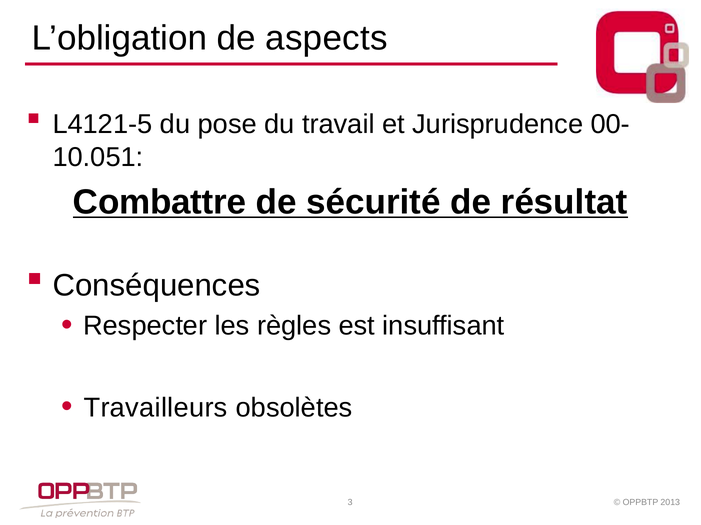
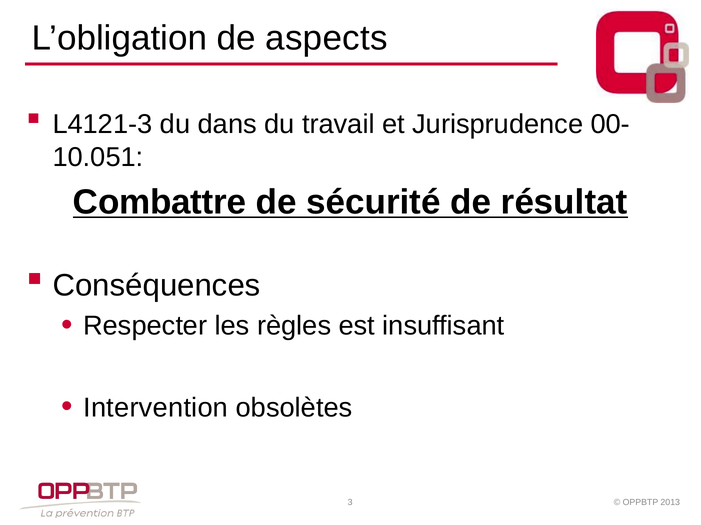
L4121-5: L4121-5 -> L4121-3 (103, 125)
pose: pose -> dans (227, 125)
Travailleurs: Travailleurs -> Intervention (156, 408)
